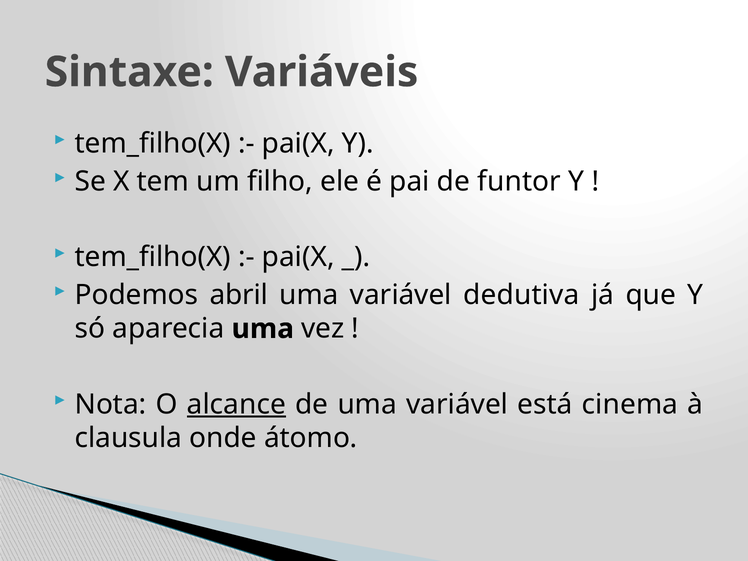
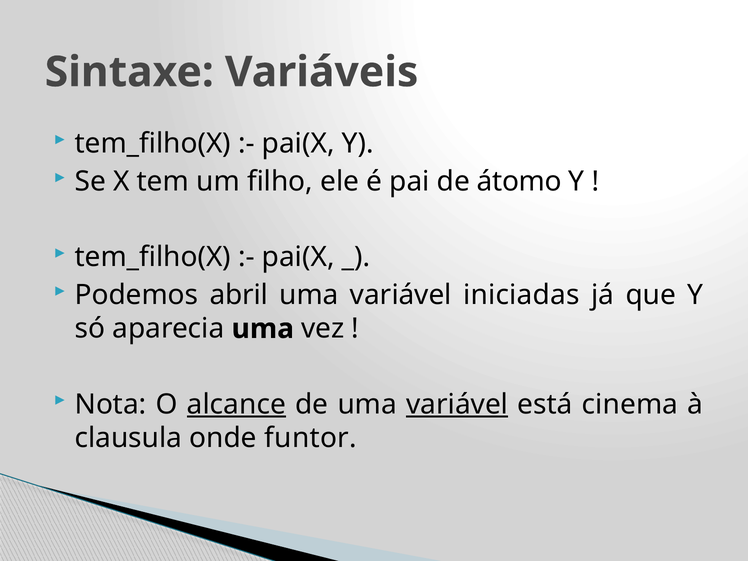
funtor: funtor -> átomo (519, 182)
dedutiva: dedutiva -> iniciadas (521, 295)
variável underline: none -> present (457, 404)
átomo: átomo -> funtor (311, 438)
